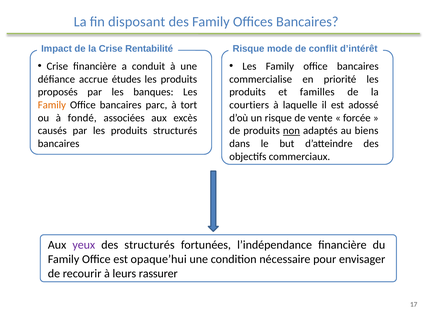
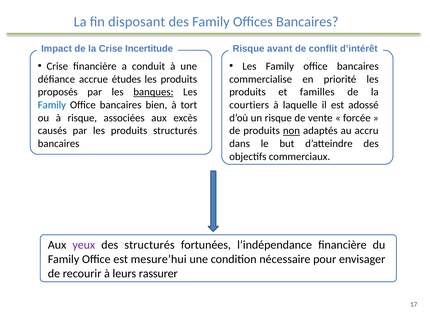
Rentabilité: Rentabilité -> Incertitude (149, 49)
mode: mode -> avant (280, 49)
banques underline: none -> present (153, 92)
Family colour: orange -> blue (52, 105)
parc: parc -> bien (156, 105)
à fondé: fondé -> risque (82, 118)
biens: biens -> accru (367, 131)
opaque’hui: opaque’hui -> mesure’hui (159, 260)
